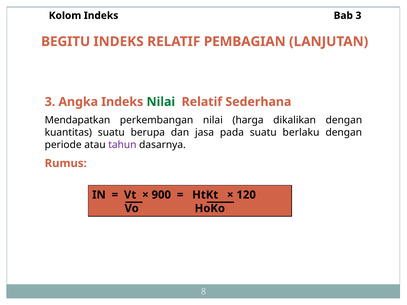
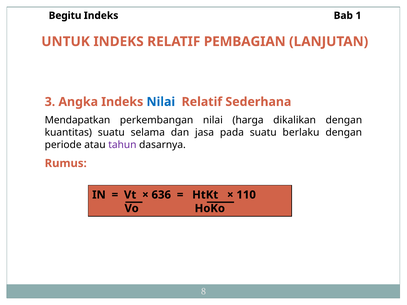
Kolom: Kolom -> Begitu (65, 16)
Bab 3: 3 -> 1 (358, 16)
BEGITU: BEGITU -> UNTUK (66, 42)
Nilai colour: green -> blue (161, 102)
berupa: berupa -> selama (148, 133)
900: 900 -> 636 (161, 195)
120: 120 -> 110 (246, 195)
